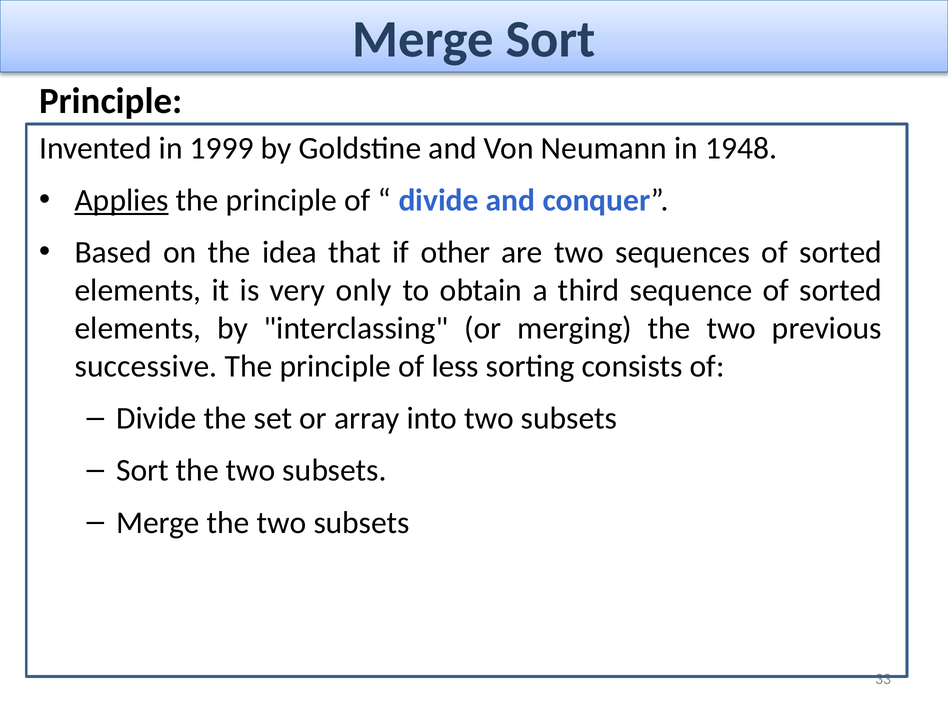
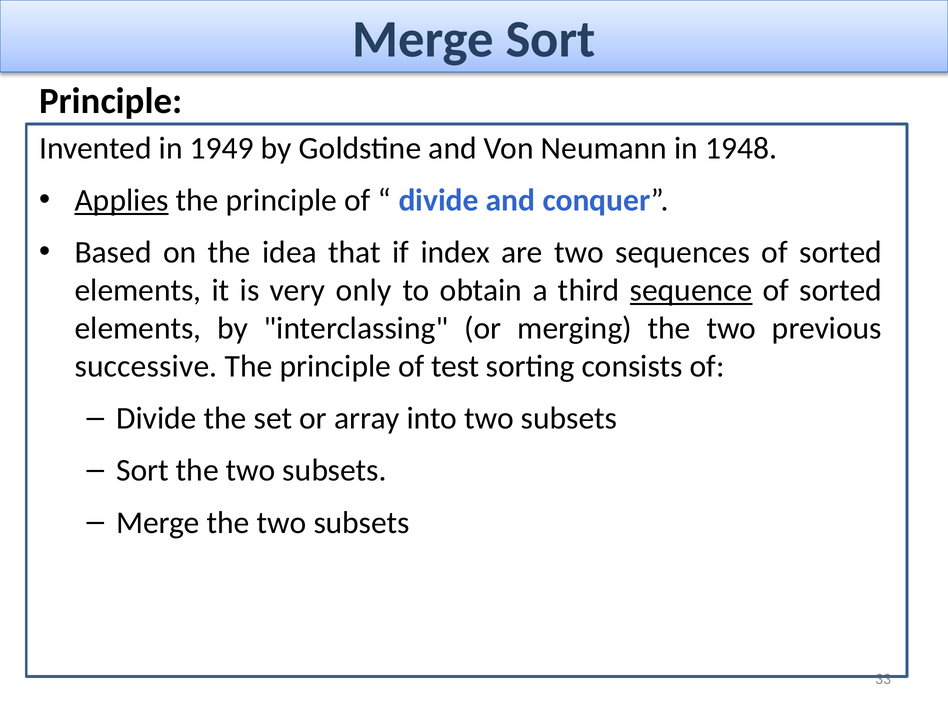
1999: 1999 -> 1949 (222, 148)
other: other -> index (455, 252)
sequence underline: none -> present (691, 290)
less: less -> test (455, 366)
